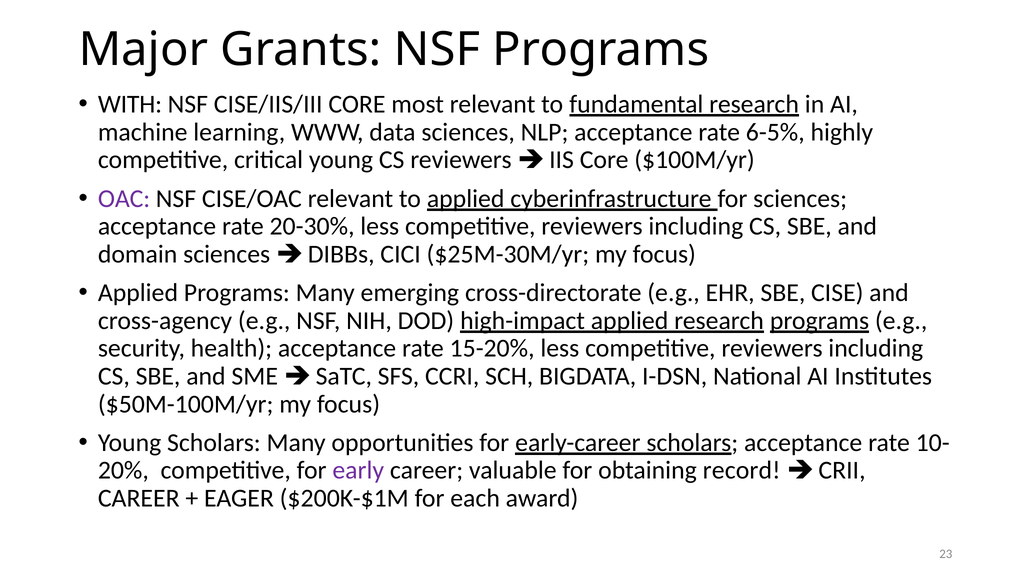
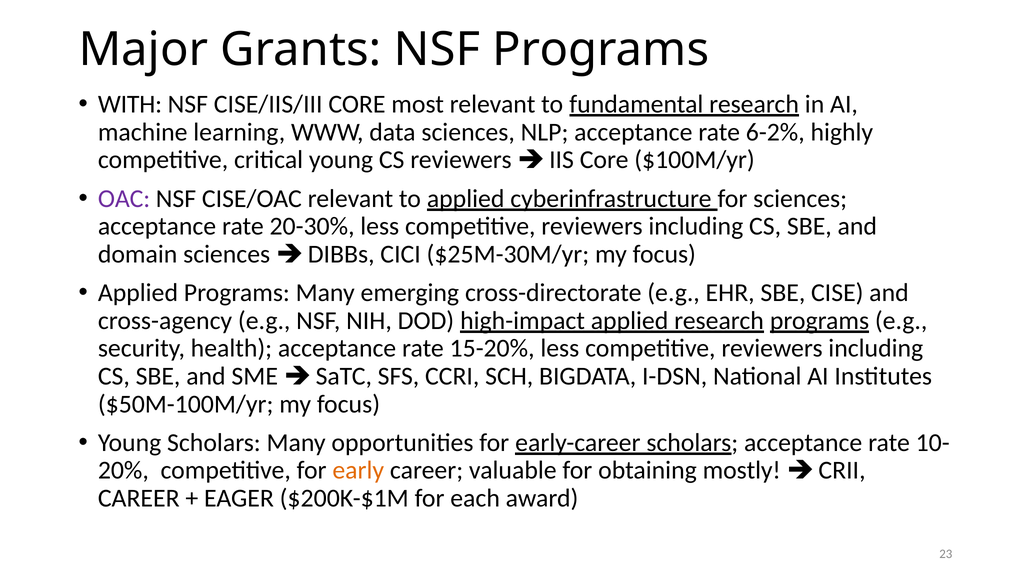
6-5%: 6-5% -> 6-2% (775, 132)
early colour: purple -> orange (358, 470)
record: record -> mostly (742, 470)
